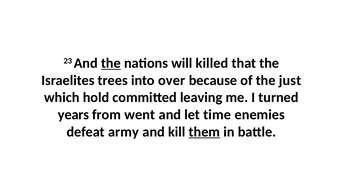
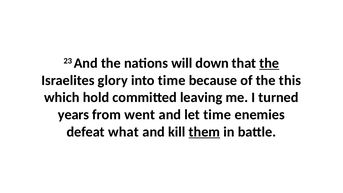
the underline: present -> none (111, 63)
killed: killed -> down (212, 63)
the underline: none -> present (269, 63)
trees: trees -> glory (113, 80)
into over: over -> time (172, 80)
just: just -> this (290, 80)
army: army -> what (124, 132)
